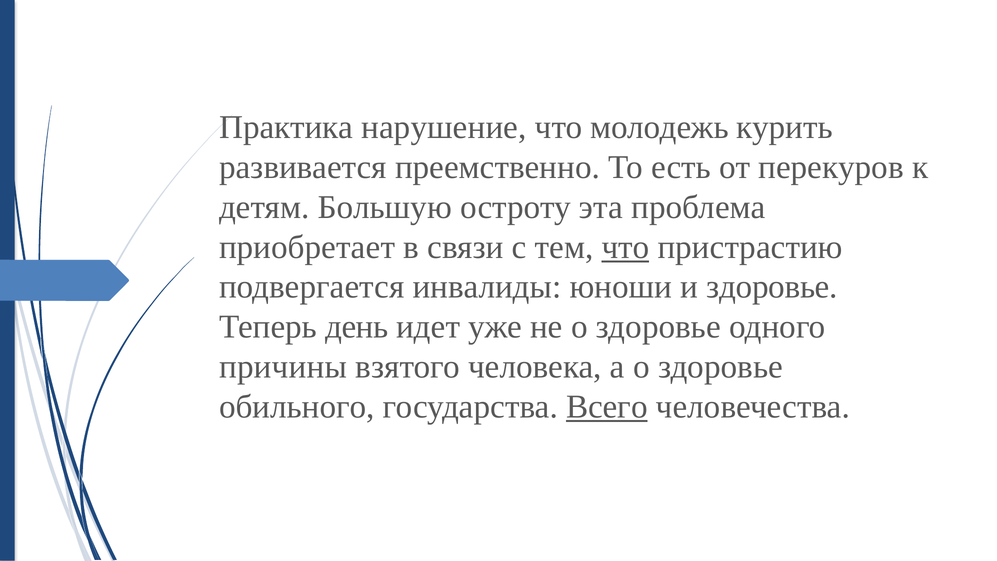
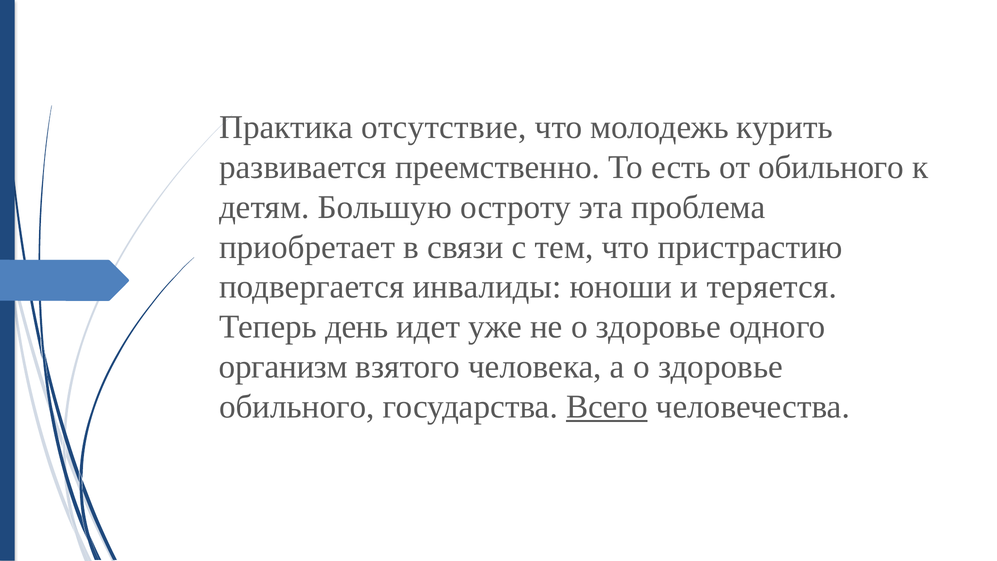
нарушение: нарушение -> отсутствие (444, 127)
от перекуров: перекуров -> обильного (831, 167)
что underline: present -> none (626, 247)
и здоровье: здоровье -> теряется (772, 287)
причины: причины -> организм (283, 367)
